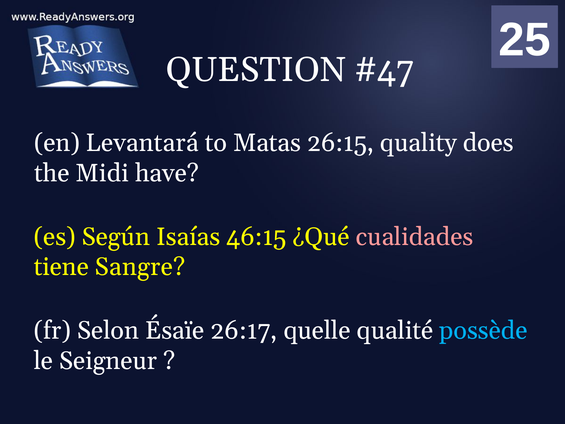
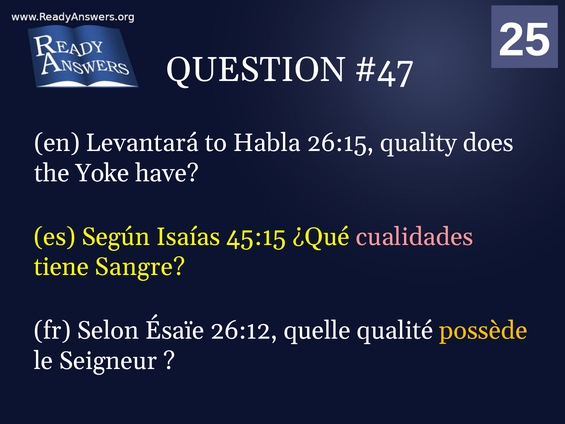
Matas: Matas -> Habla (267, 143)
Midi: Midi -> Yoke (102, 173)
46:15: 46:15 -> 45:15 (256, 237)
26:17: 26:17 -> 26:12 (244, 330)
possède colour: light blue -> yellow (483, 330)
